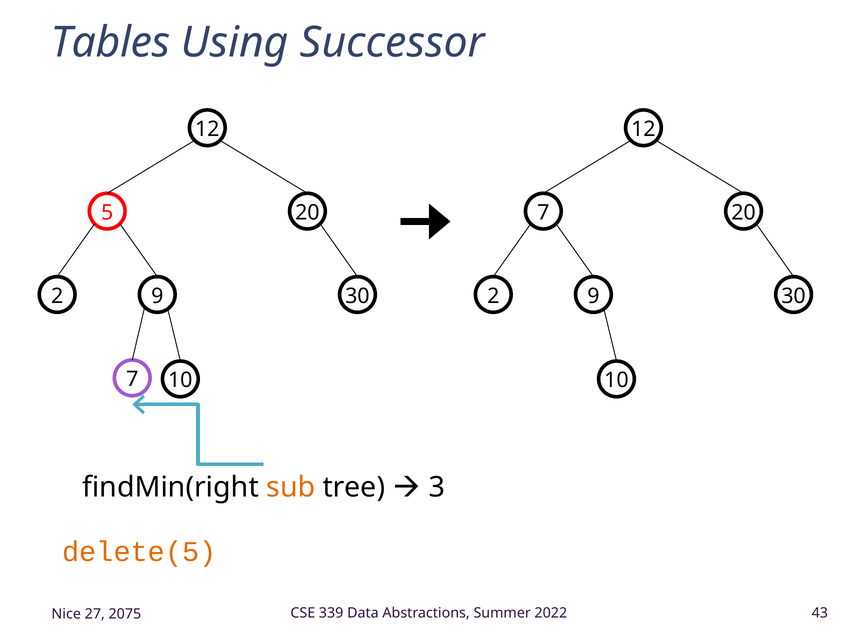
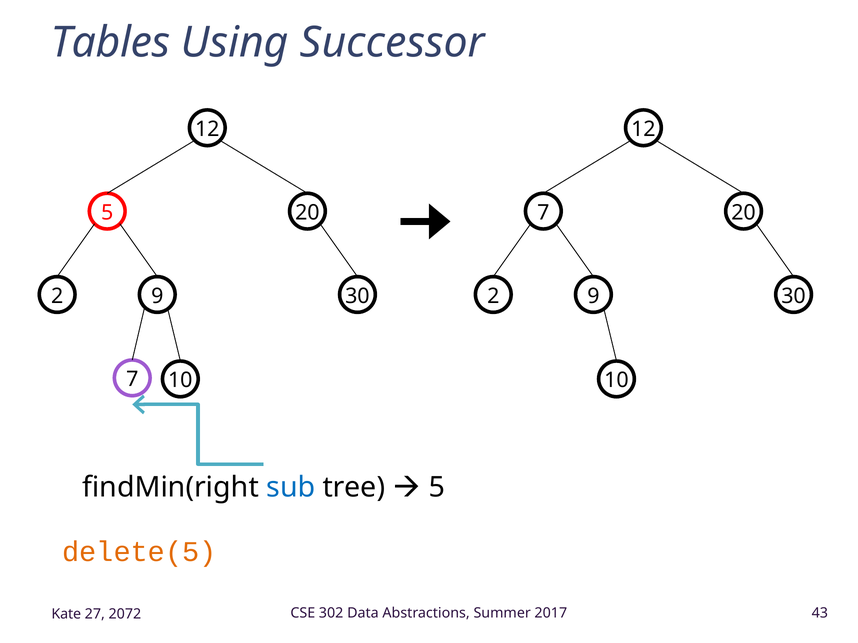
sub colour: orange -> blue (291, 488)
3: 3 -> 5 (437, 488)
339: 339 -> 302 (331, 613)
2022: 2022 -> 2017 (551, 613)
Nice: Nice -> Kate (66, 615)
2075: 2075 -> 2072 (125, 615)
